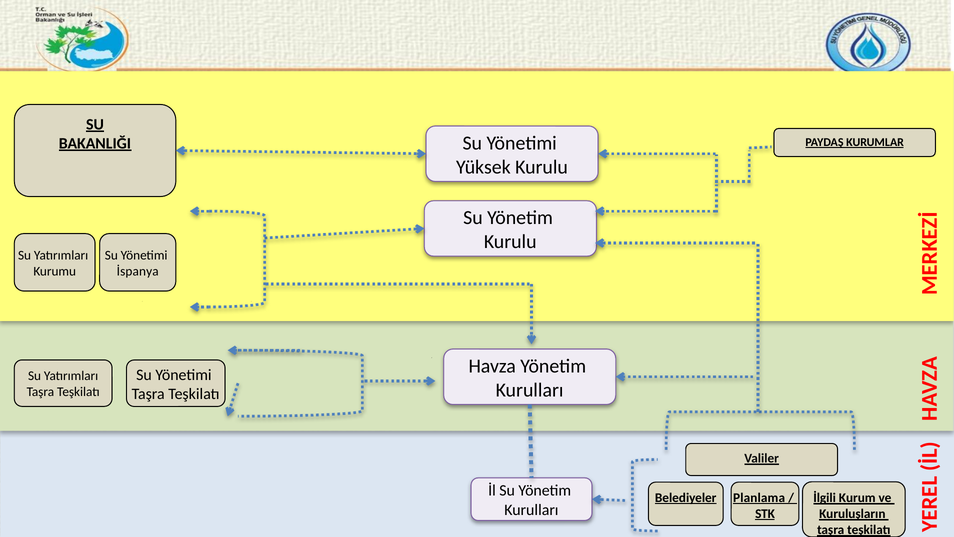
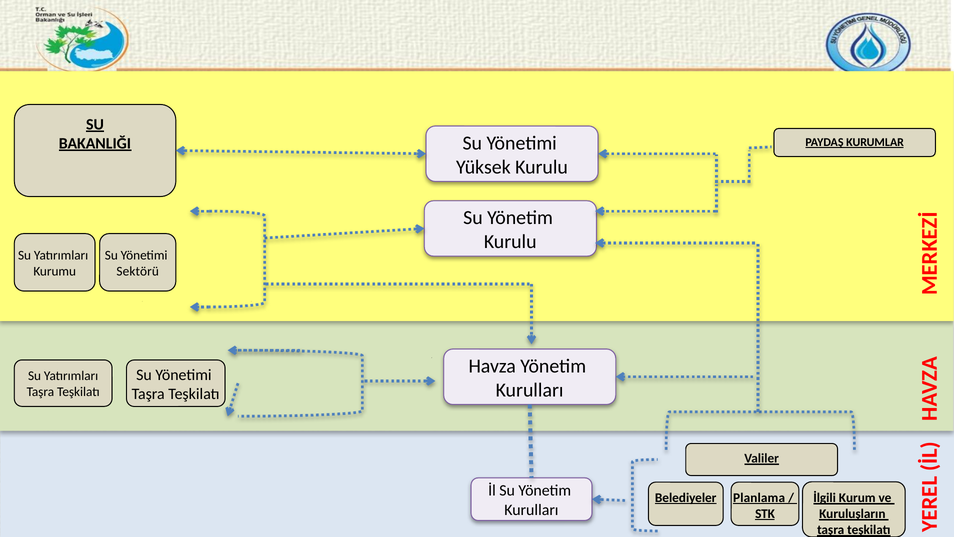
İspanya: İspanya -> Sektörü (138, 271)
